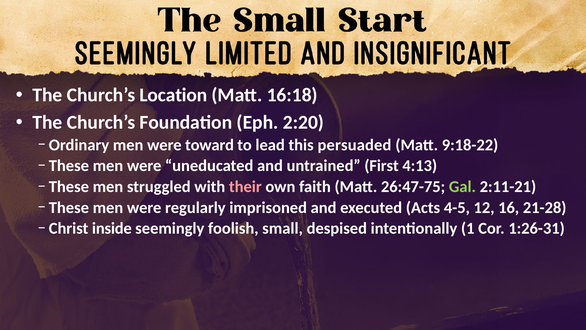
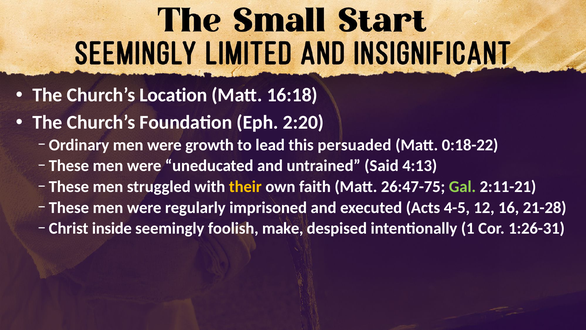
toward: toward -> growth (210, 145)
9:18-22: 9:18-22 -> 0:18-22 (470, 145)
First: First -> Said (381, 166)
their colour: pink -> yellow (245, 186)
small: small -> make (283, 228)
